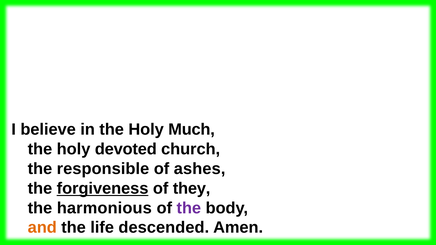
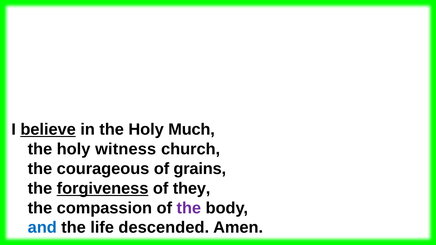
believe underline: none -> present (48, 130)
devoted: devoted -> witness (126, 149)
responsible: responsible -> courageous (103, 169)
ashes: ashes -> grains (200, 169)
harmonious: harmonious -> compassion (104, 208)
and colour: orange -> blue (42, 228)
